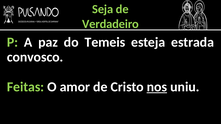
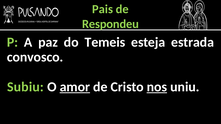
Seja: Seja -> Pais (103, 9)
Verdadeiro: Verdadeiro -> Respondeu (110, 24)
Feitas: Feitas -> Subiu (25, 87)
amor underline: none -> present (75, 87)
